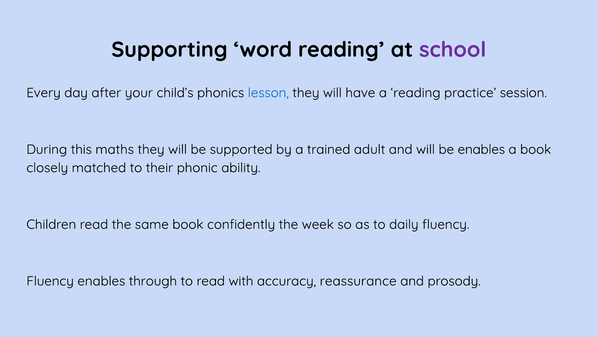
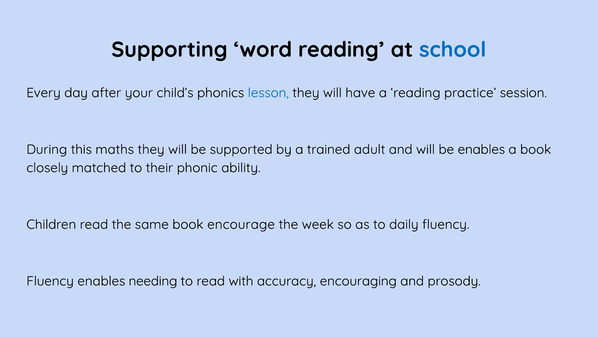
school colour: purple -> blue (453, 50)
confidently: confidently -> encourage (241, 224)
through: through -> needing (153, 281)
reassurance: reassurance -> encouraging (358, 281)
